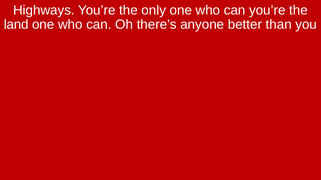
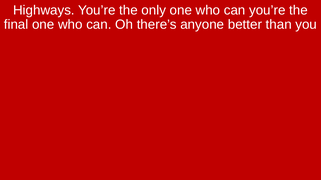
land: land -> final (16, 25)
